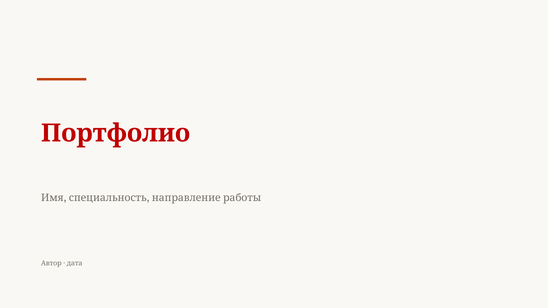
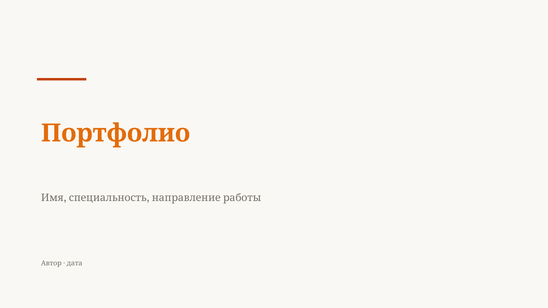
Портфолио colour: red -> orange (116, 133)
